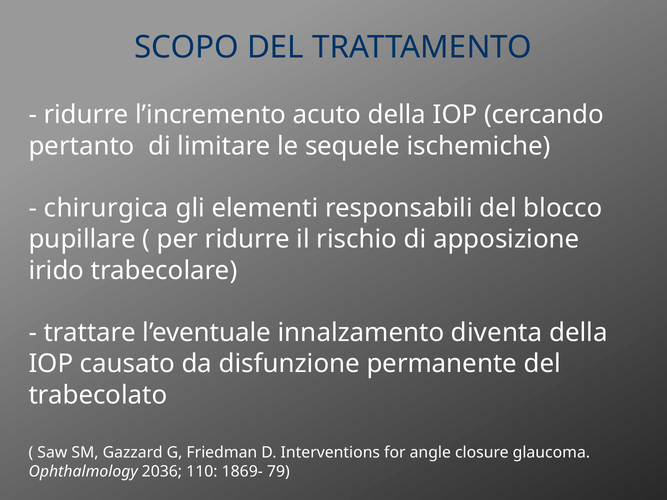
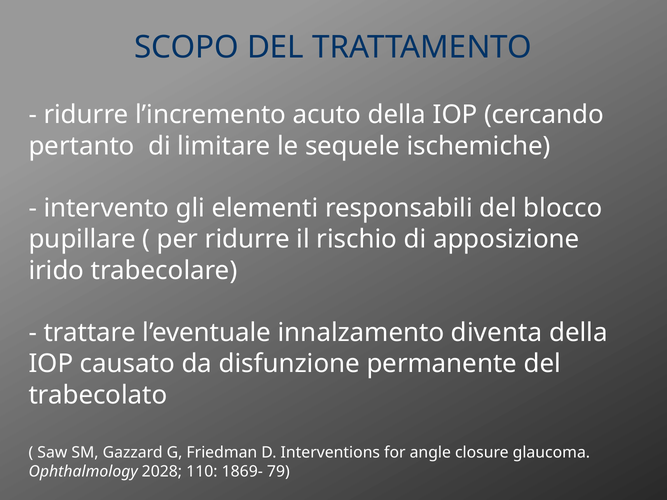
chirurgica: chirurgica -> intervento (106, 208)
2036: 2036 -> 2028 (162, 472)
